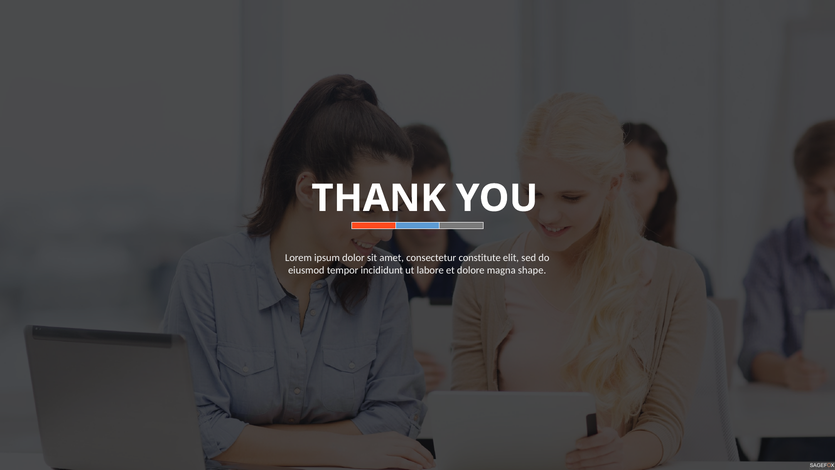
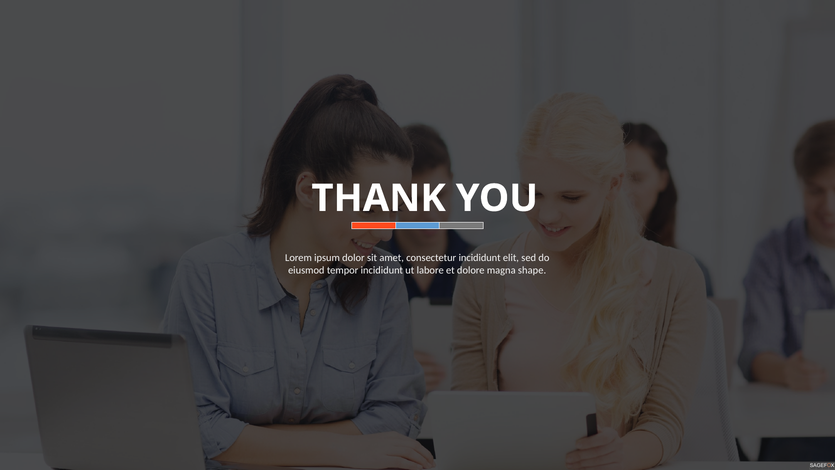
consectetur constitute: constitute -> incididunt (480, 258)
